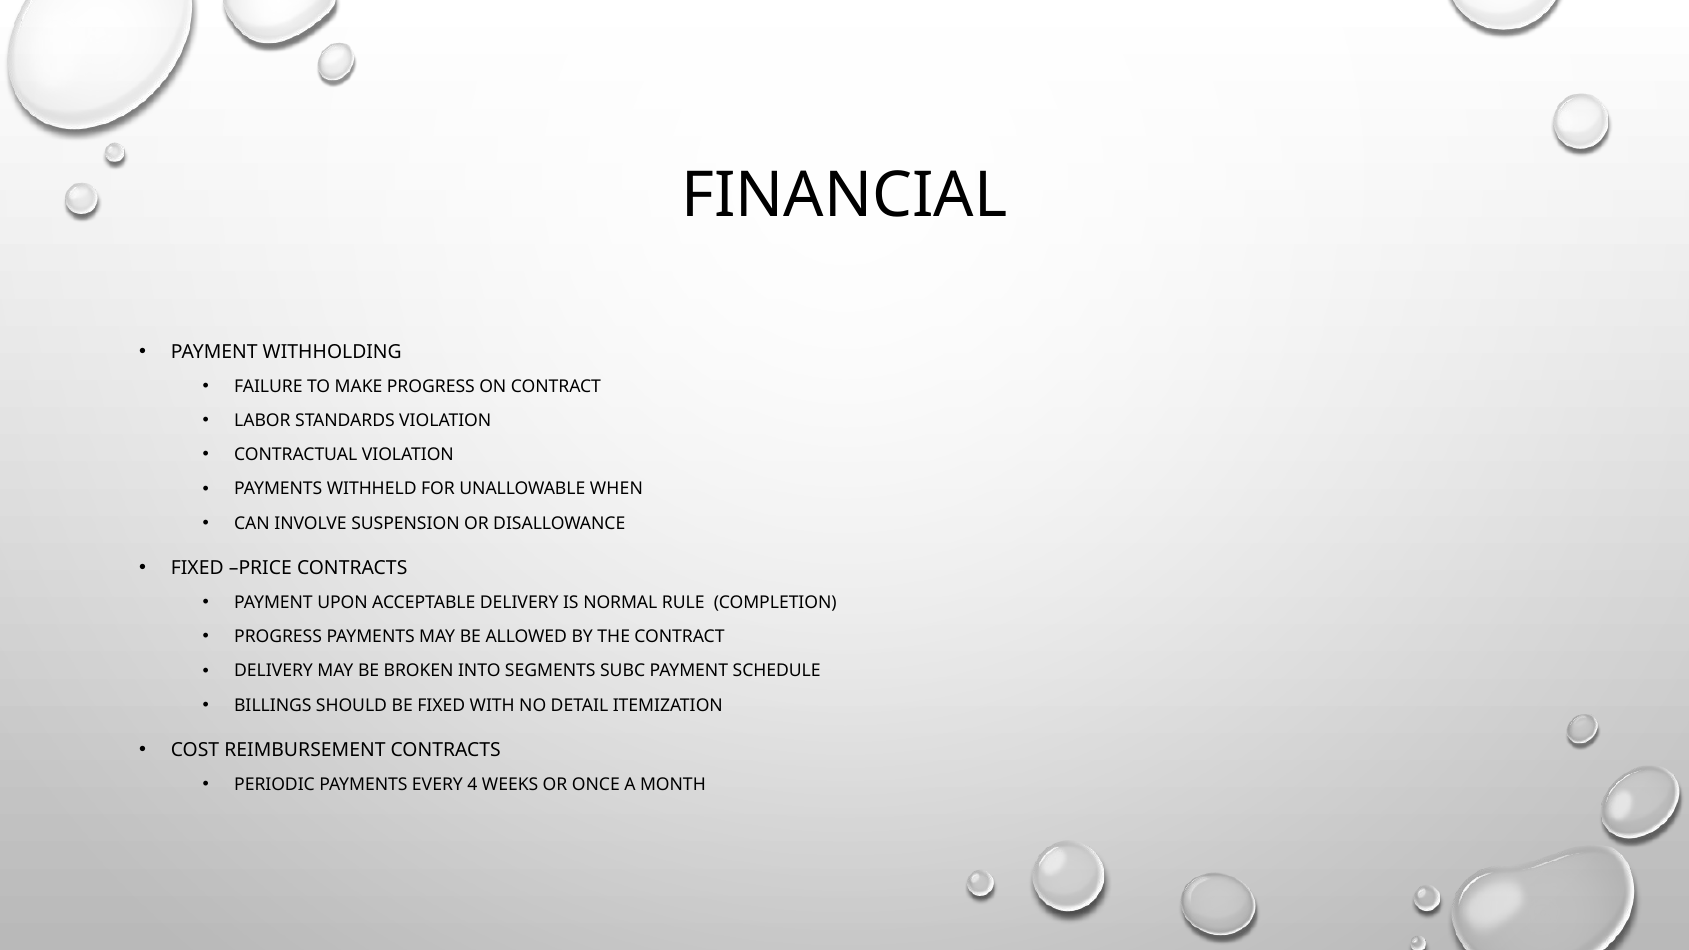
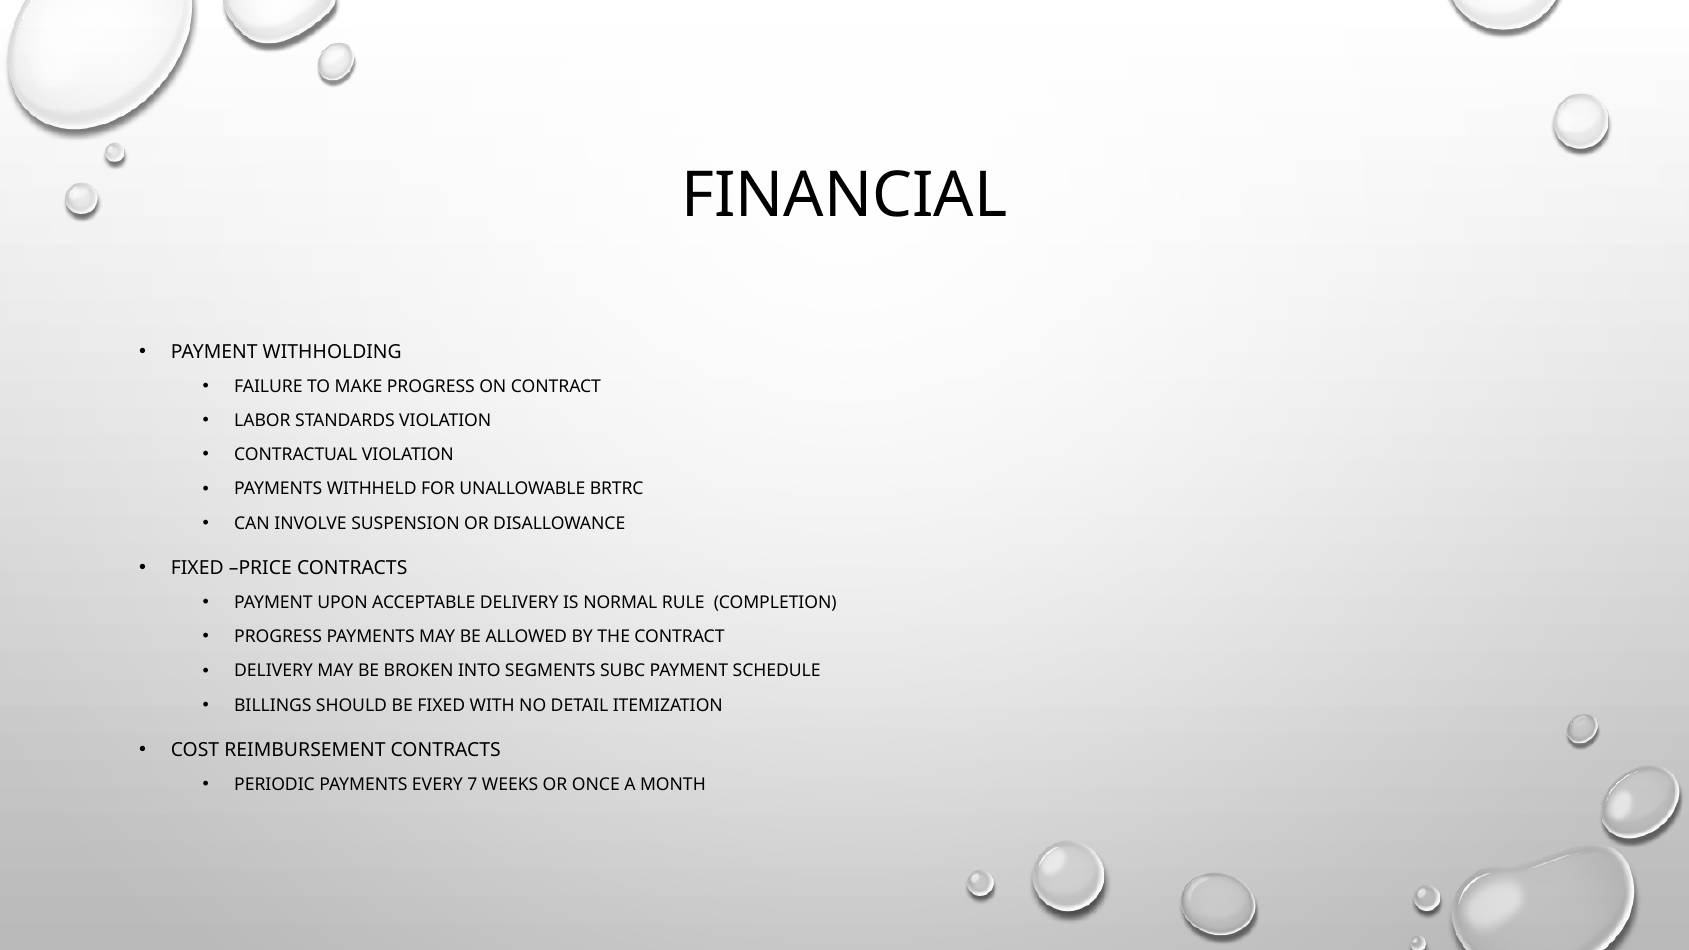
WHEN: WHEN -> BRTRC (617, 489)
4: 4 -> 7 (472, 785)
